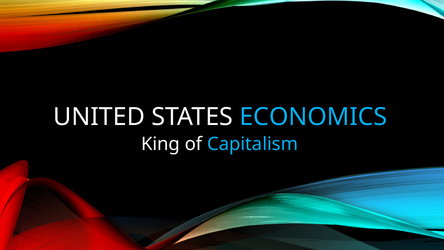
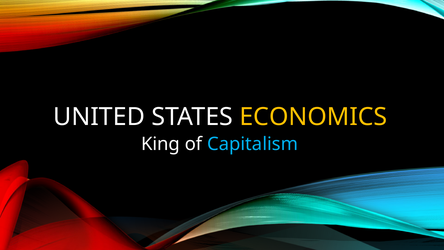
ECONOMICS colour: light blue -> yellow (313, 117)
